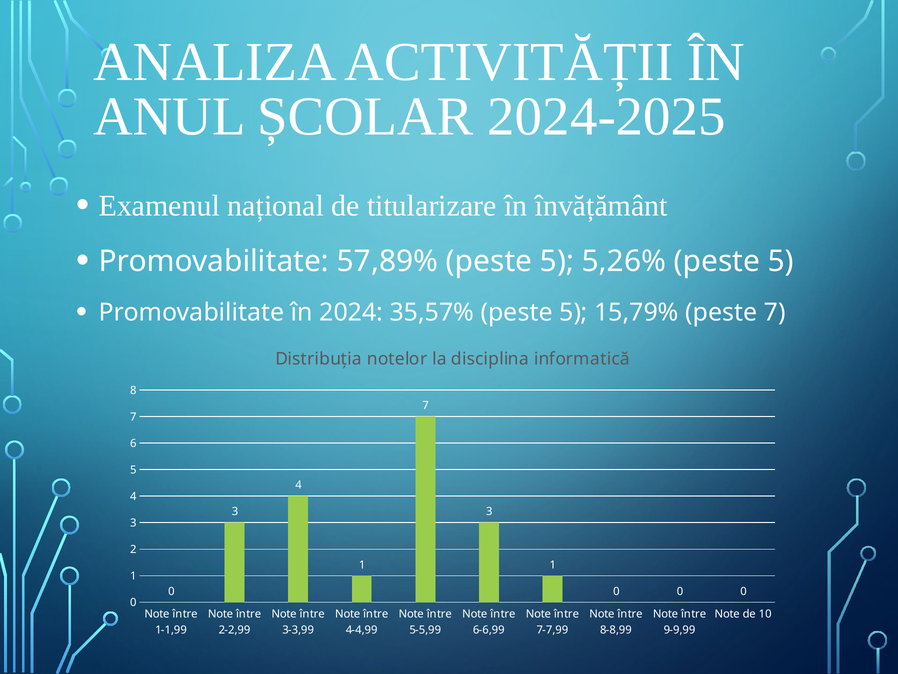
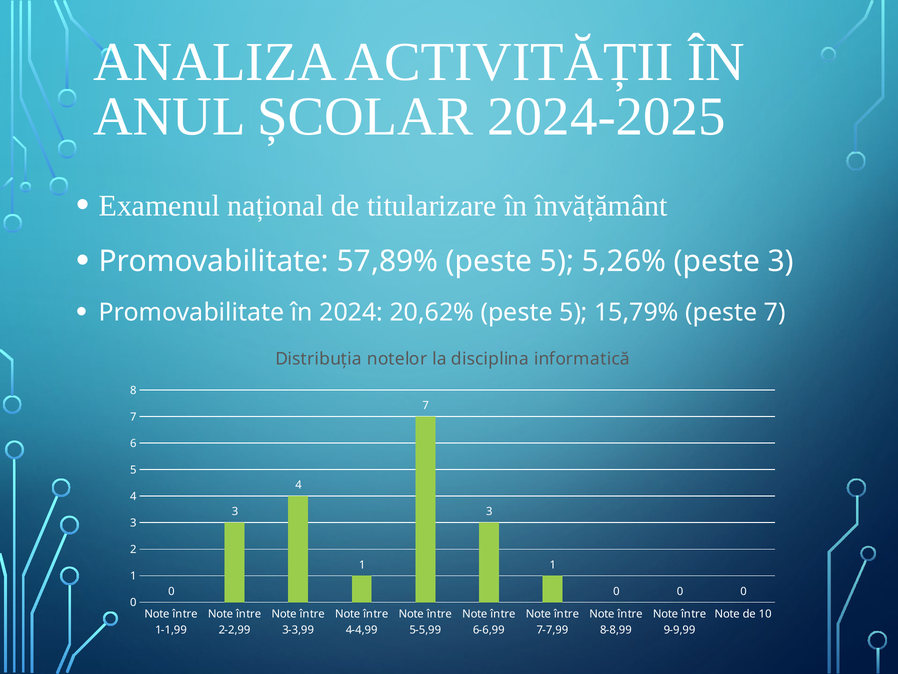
5,26% peste 5: 5 -> 3 (781, 261)
35,57%: 35,57% -> 20,62% (432, 312)
